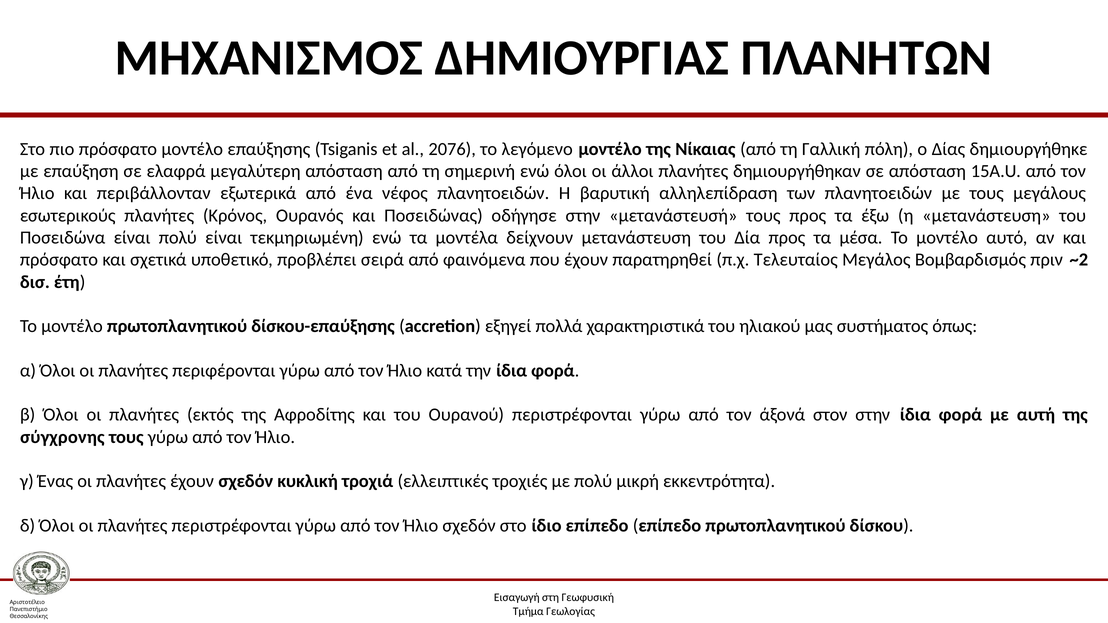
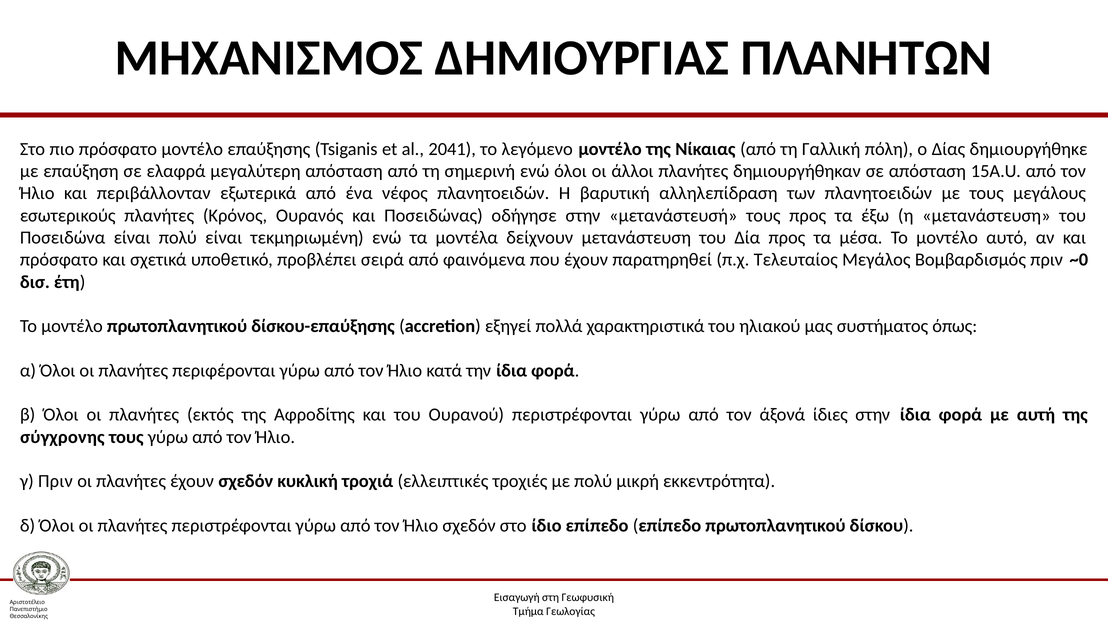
2076: 2076 -> 2041 (452, 149)
~2: ~2 -> ~0 (1079, 260)
στον: στον -> ίδιες (830, 415)
γ Ένας: Ένας -> Πριν (55, 481)
